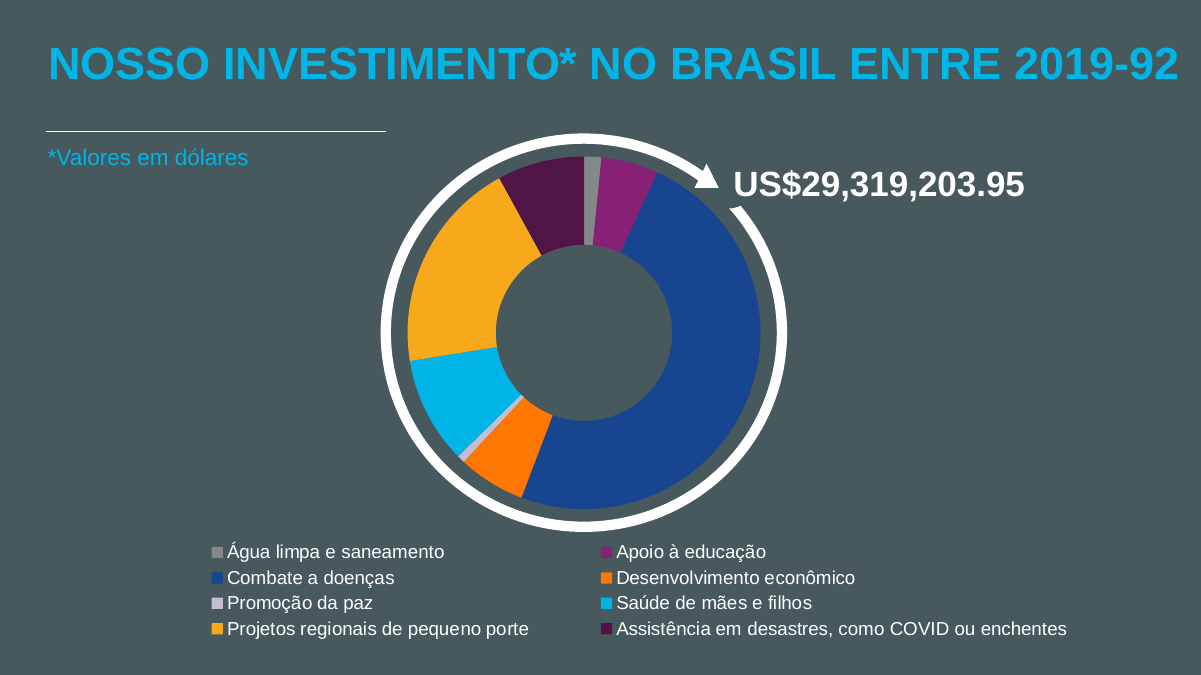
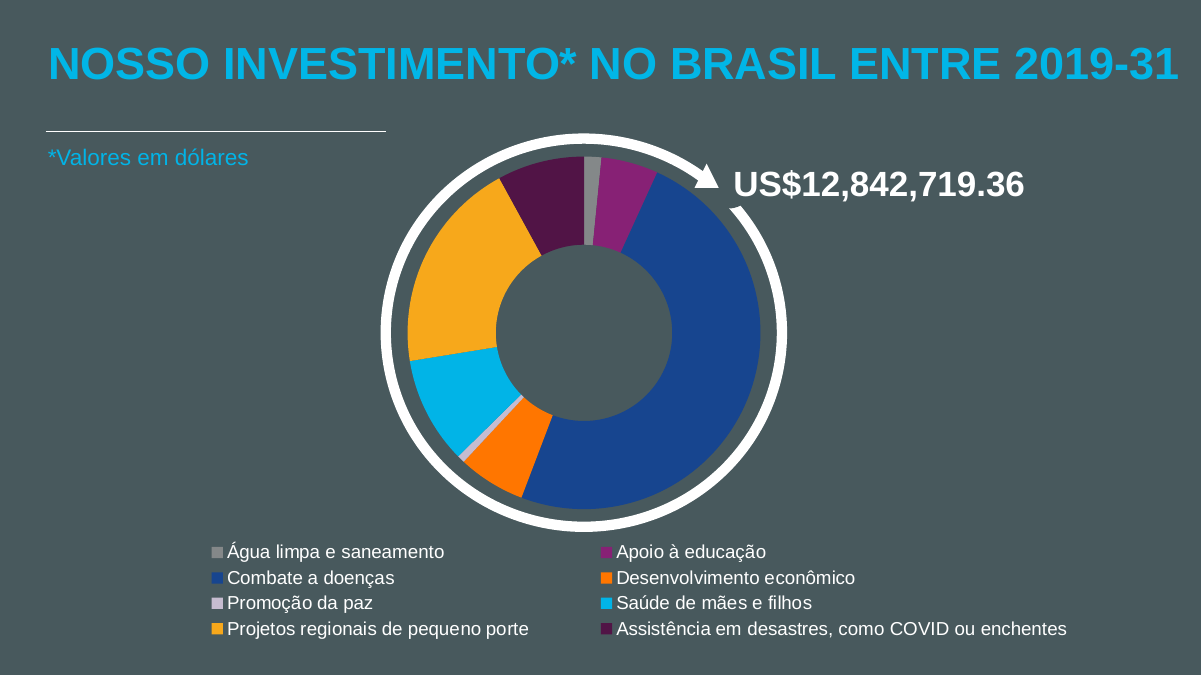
2019-92: 2019-92 -> 2019-31 (1097, 64)
US$29,319,203.95: US$29,319,203.95 -> US$12,842,719.36 (879, 185)
